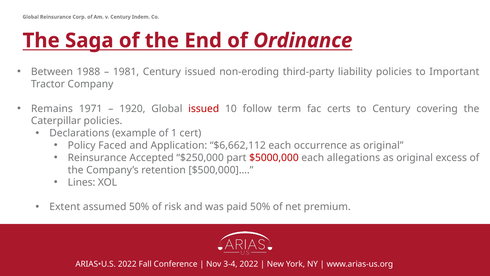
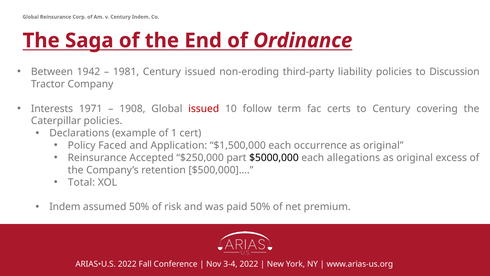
1988: 1988 -> 1942 (89, 72)
Important: Important -> Discussion (454, 72)
Remains: Remains -> Interests (52, 108)
1920: 1920 -> 1908 (132, 108)
$6,662,112: $6,662,112 -> $1,500,000 (238, 145)
$5000,000 colour: red -> black (274, 158)
Lines: Lines -> Total (81, 182)
Extent: Extent -> Indem (65, 207)
